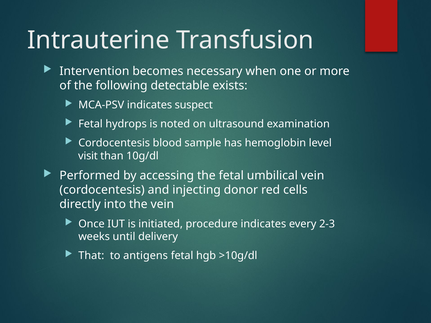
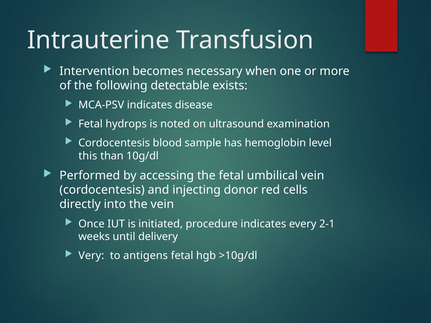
suspect: suspect -> disease (194, 105)
visit: visit -> this (88, 156)
2-3: 2-3 -> 2-1 (327, 224)
That: That -> Very (91, 256)
